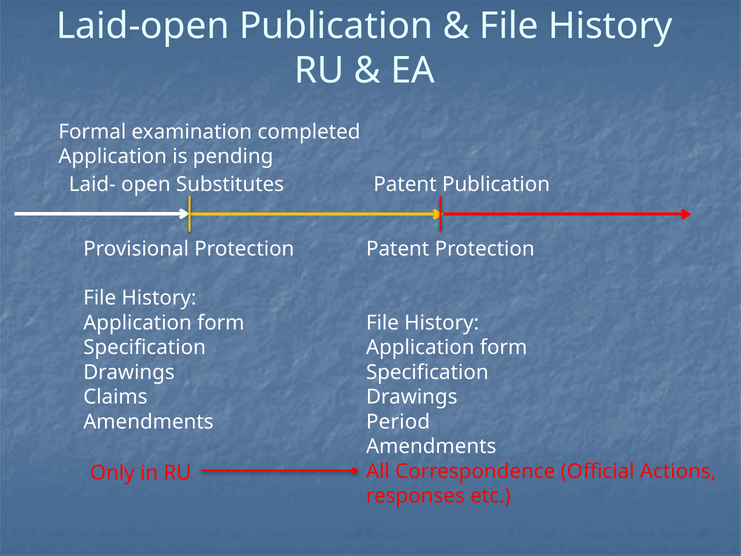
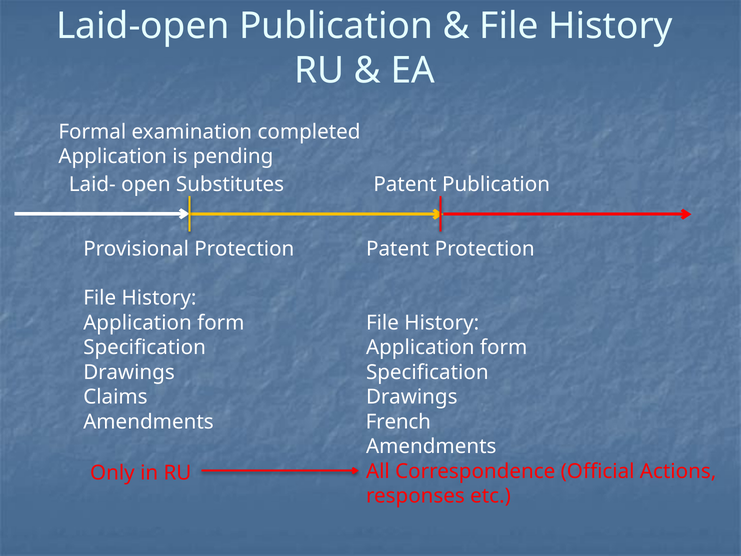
Period: Period -> French (398, 422)
